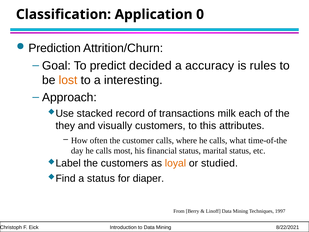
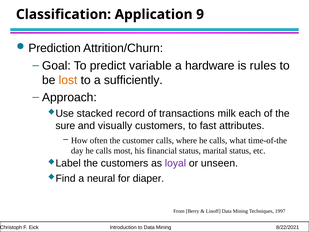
0: 0 -> 9 (200, 14)
decided: decided -> variable (150, 66)
accuracy: accuracy -> hardware (210, 66)
interesting: interesting -> sufficiently (133, 80)
they: they -> sure (65, 126)
this: this -> fast (208, 126)
loyal colour: orange -> purple (175, 163)
studied: studied -> unseen (219, 163)
a status: status -> neural (101, 178)
